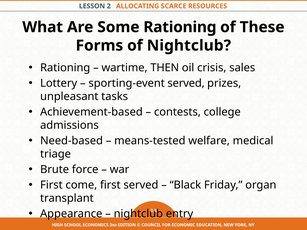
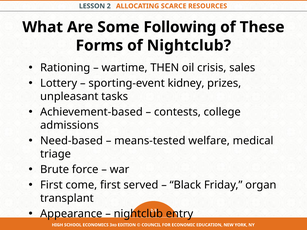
Some Rationing: Rationing -> Following (180, 27)
sporting-event served: served -> kidney (186, 83)
